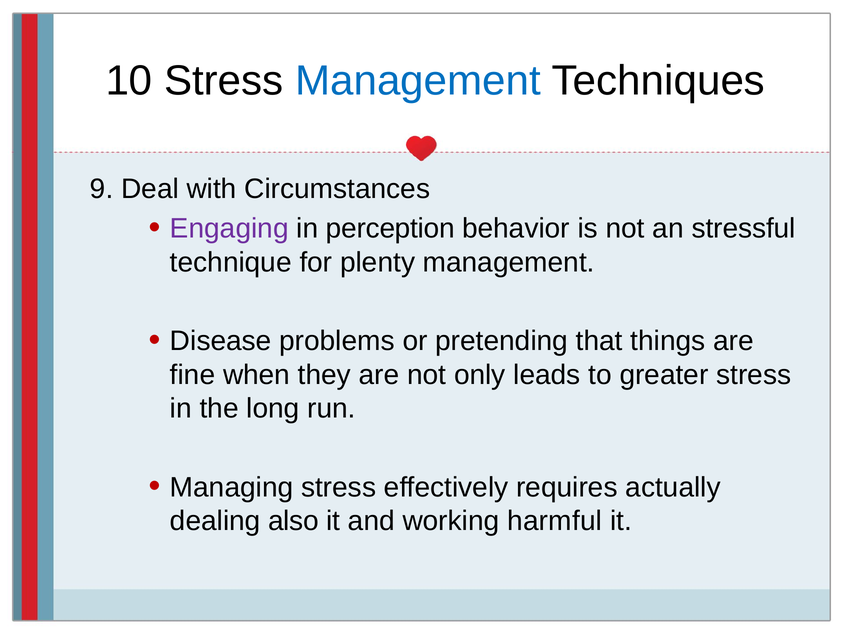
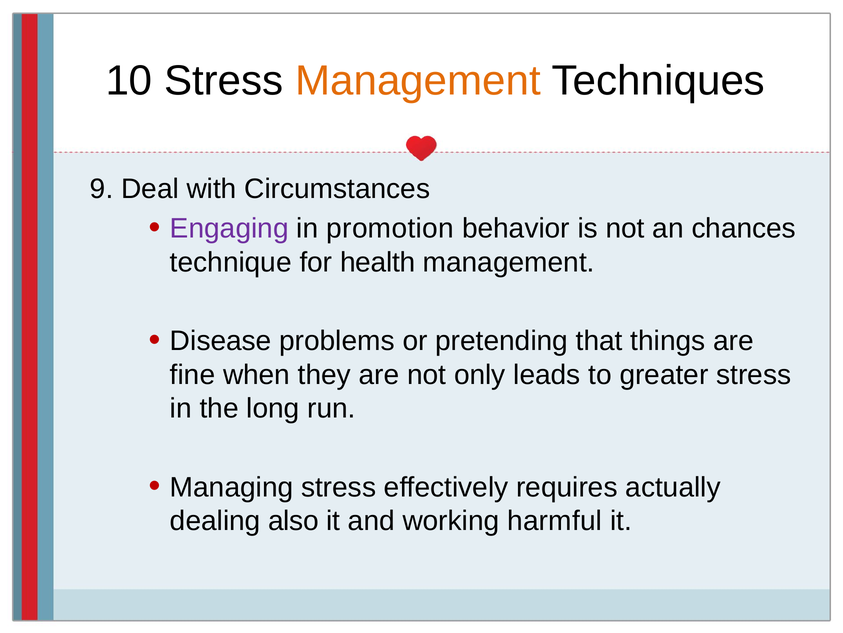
Management colour: blue -> orange (418, 81)
perception: perception -> promotion (390, 228)
stressful: stressful -> chances (744, 228)
plenty: plenty -> health (378, 262)
